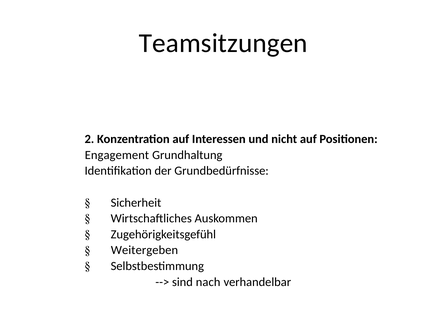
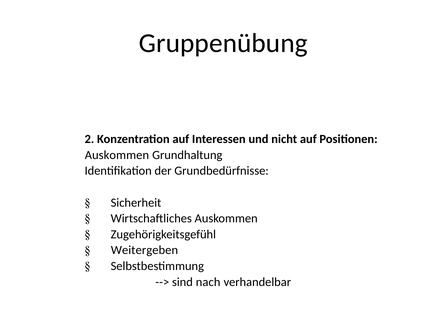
Teamsitzungen: Teamsitzungen -> Gruppenübung (223, 43)
Engagement: Engagement -> Auskommen (117, 155)
